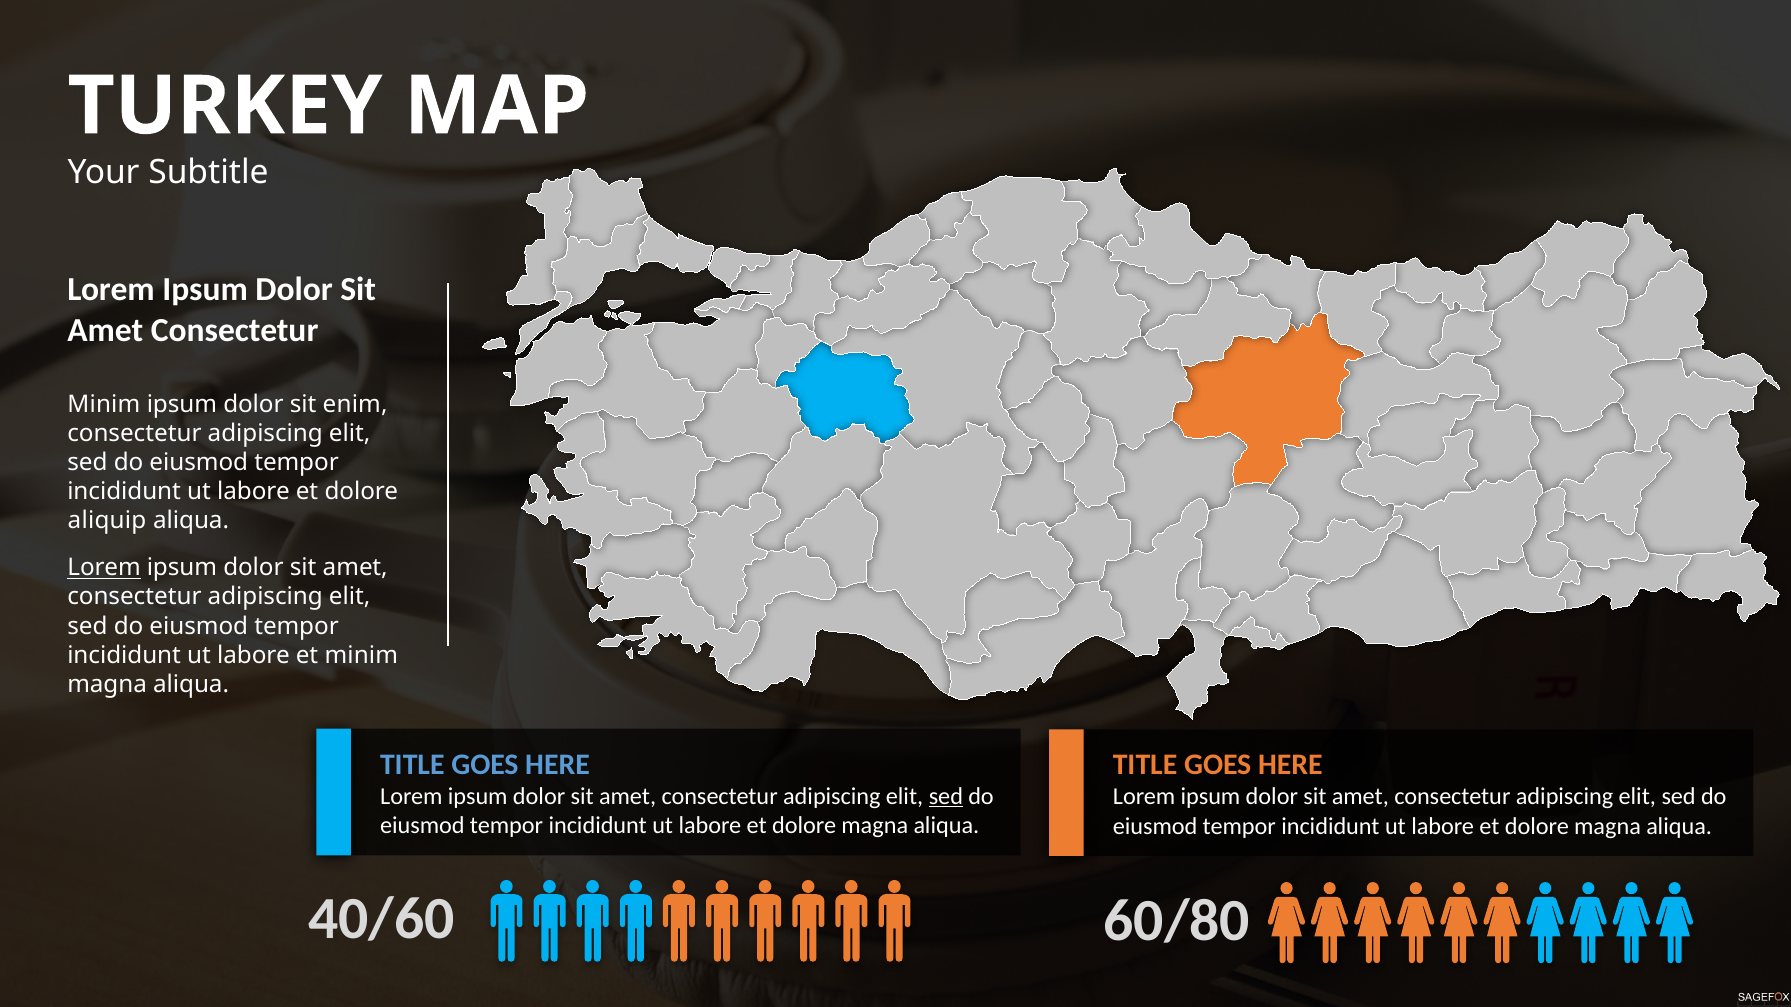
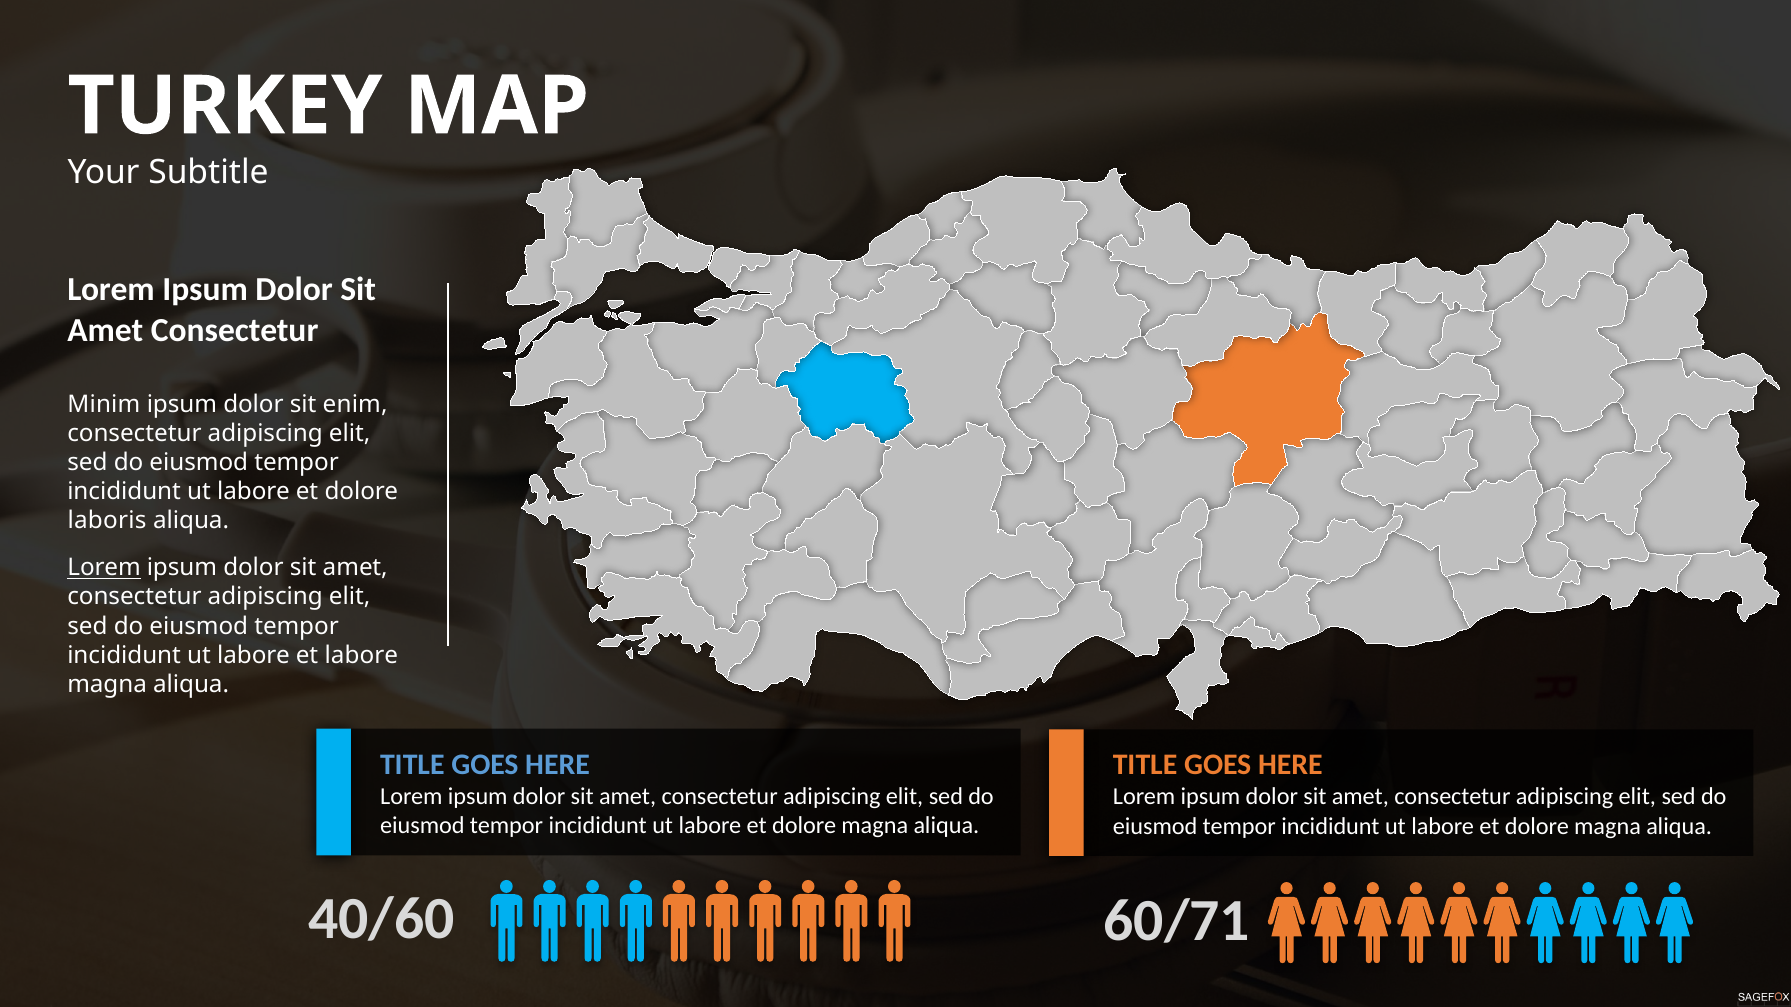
aliquip: aliquip -> laboris (107, 521)
et minim: minim -> labore (361, 655)
sed underline: present -> none (946, 797)
60/80: 60/80 -> 60/71 (1177, 921)
